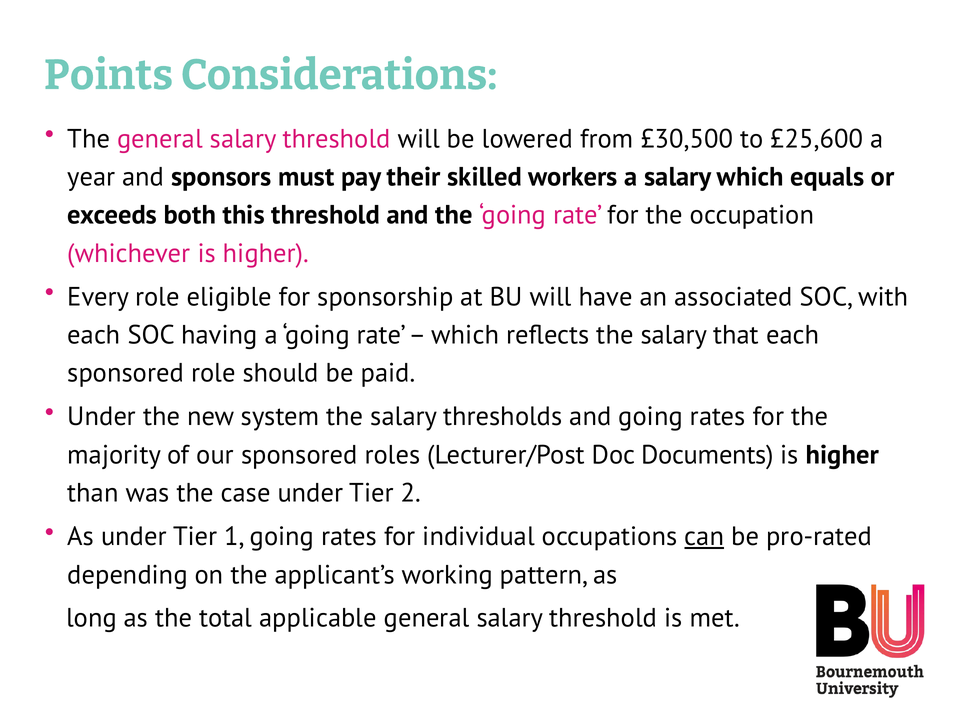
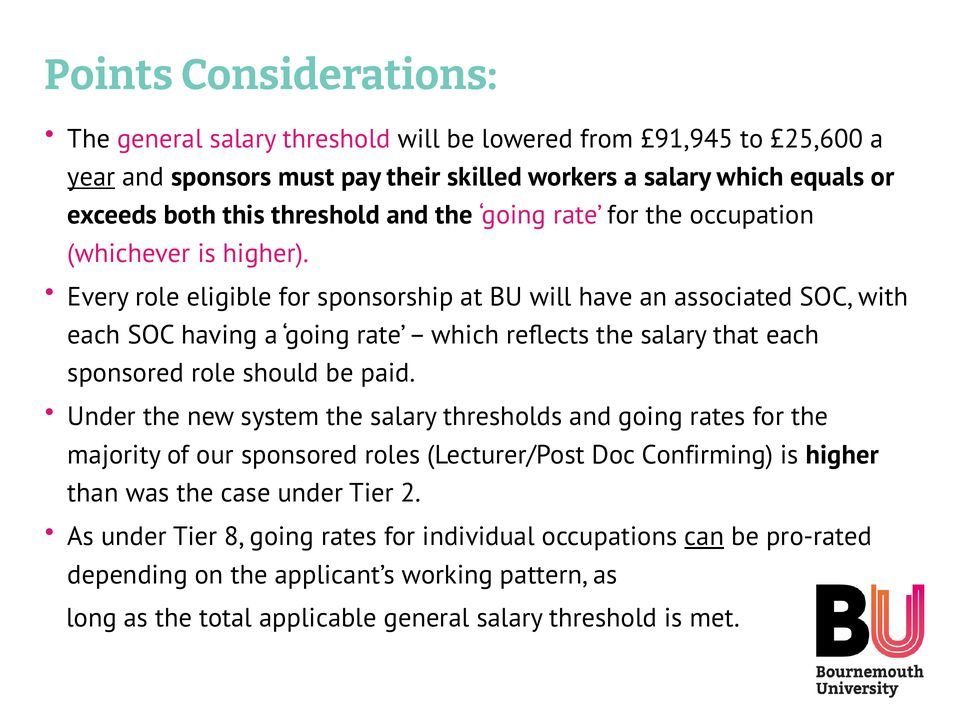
£30,500: £30,500 -> £91,945 (687, 139)
year underline: none -> present (91, 177)
Documents: Documents -> Confirming (707, 455)
1: 1 -> 8 (235, 536)
